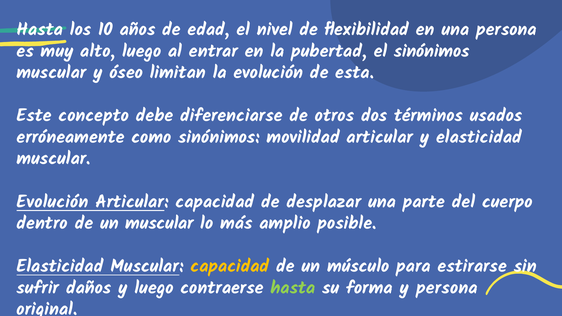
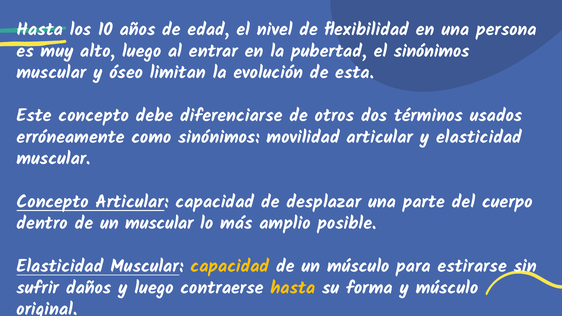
Evolución: Evolución -> Concepto (53, 202)
hasta colour: light green -> yellow (293, 288)
y persona: persona -> músculo (447, 288)
